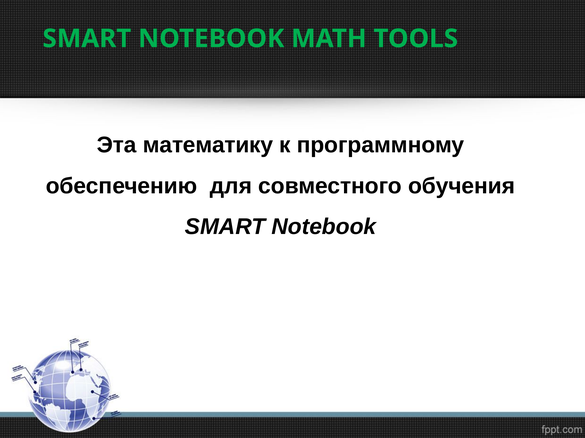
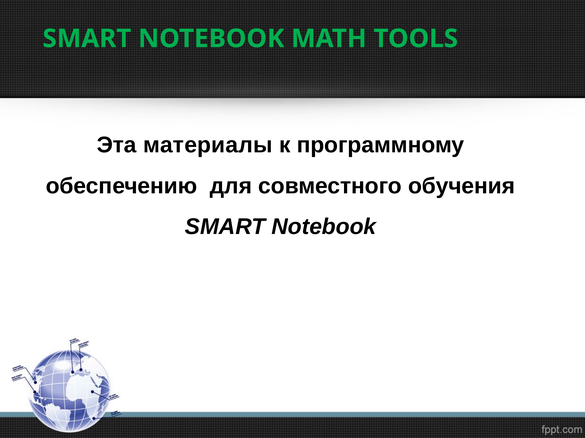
математику: математику -> материалы (208, 145)
